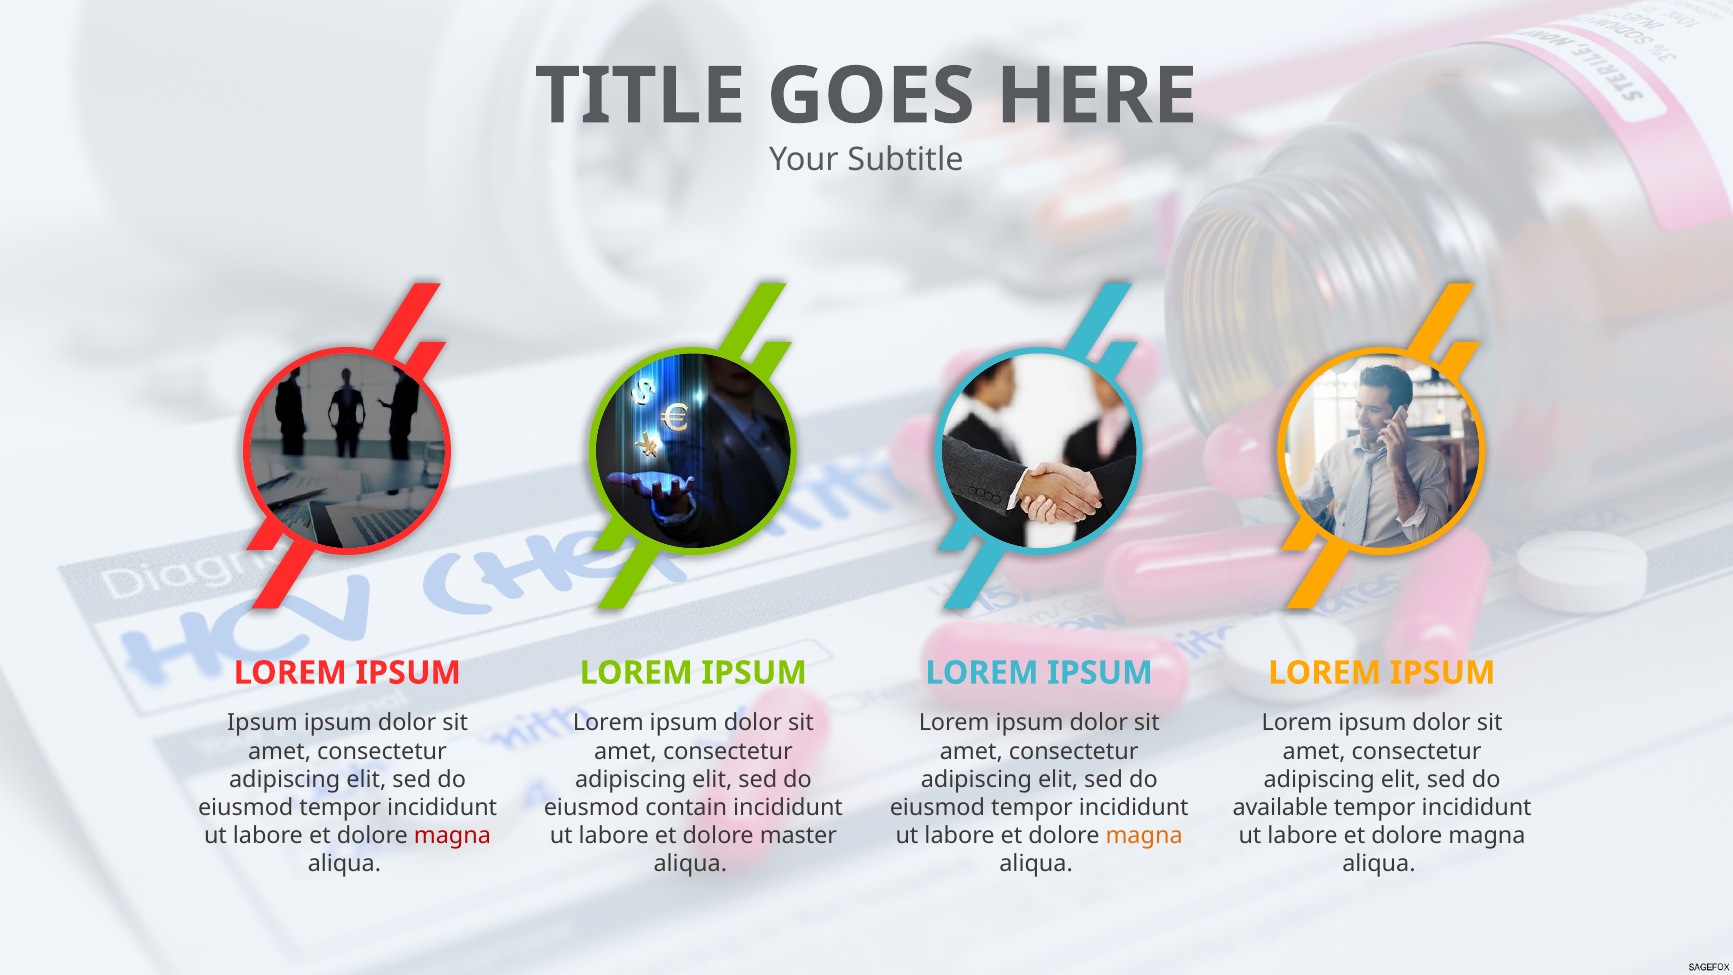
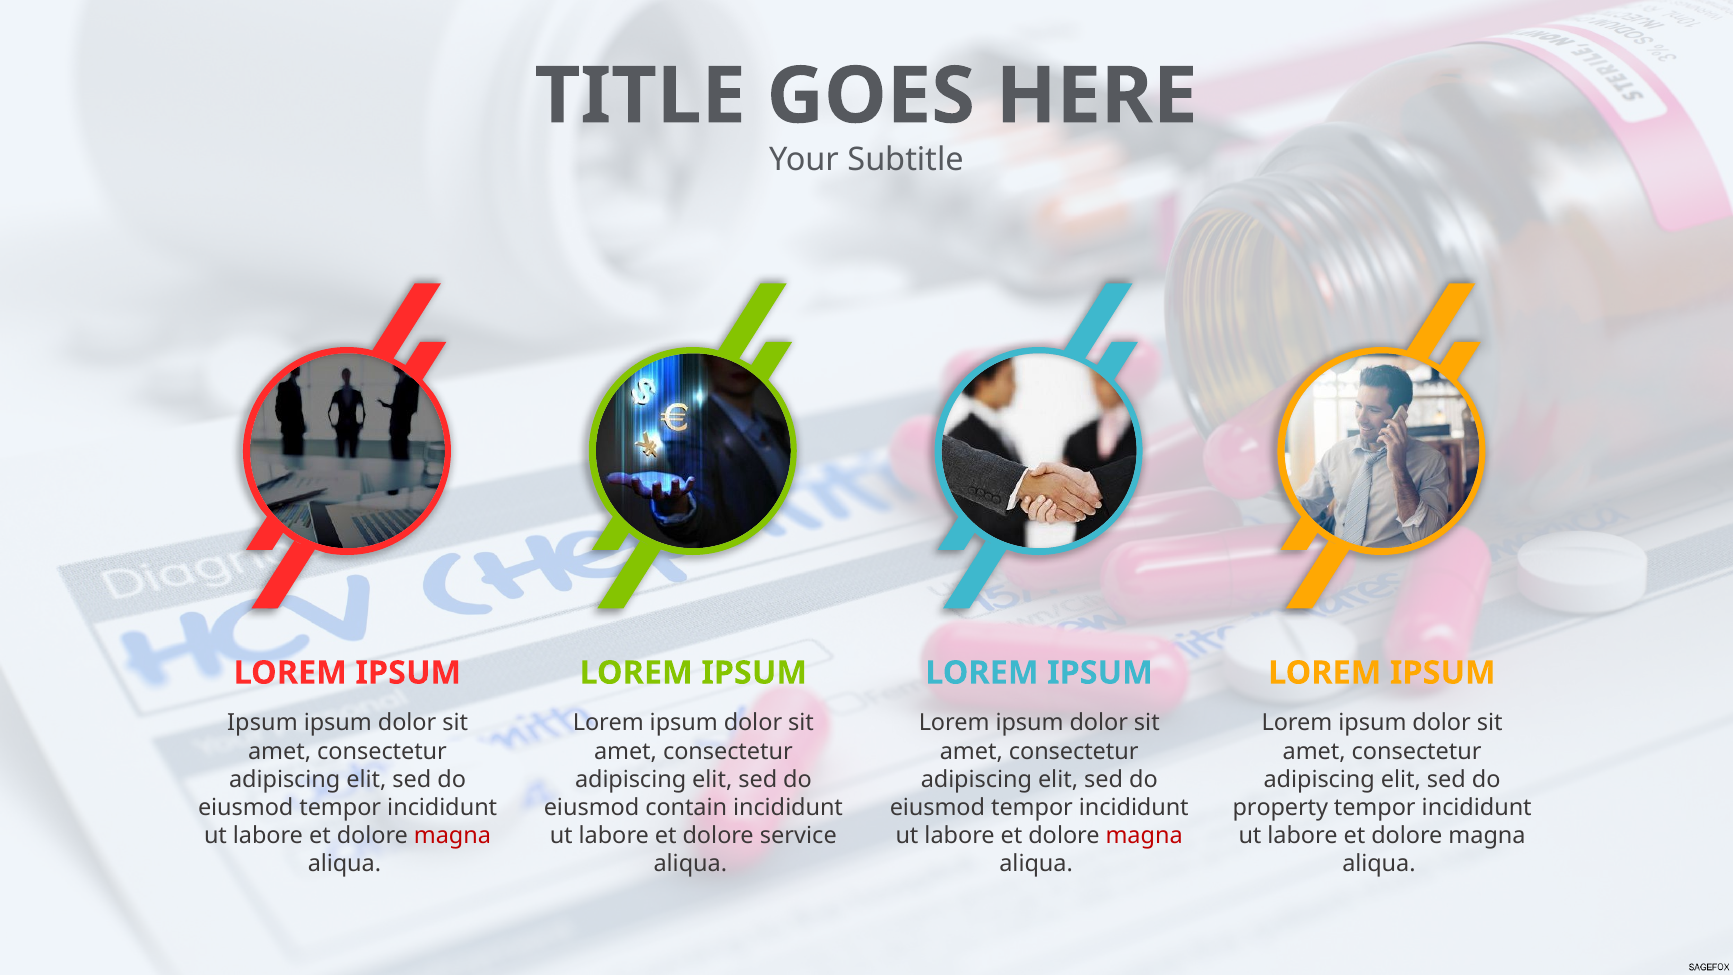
available: available -> property (1280, 808)
master: master -> service (798, 836)
magna colour: orange -> red (1144, 836)
